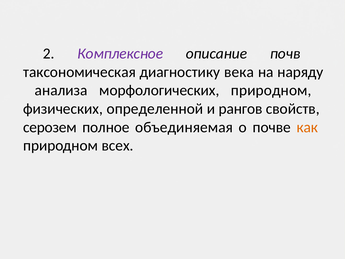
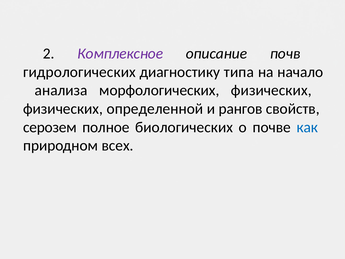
таксономическая: таксономическая -> гидрологических (79, 72)
века: века -> типа (239, 72)
наряду: наряду -> начало (300, 72)
морфологических природном: природном -> физических (271, 90)
объединяемая: объединяемая -> биологических (184, 127)
как colour: orange -> blue (307, 127)
